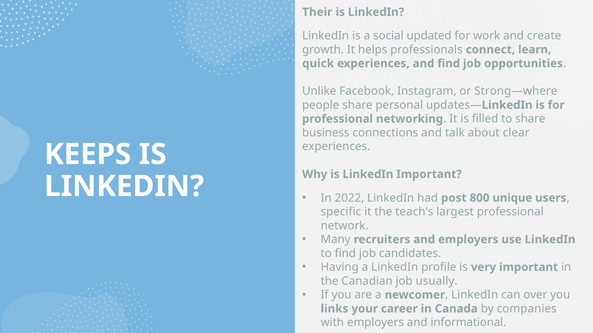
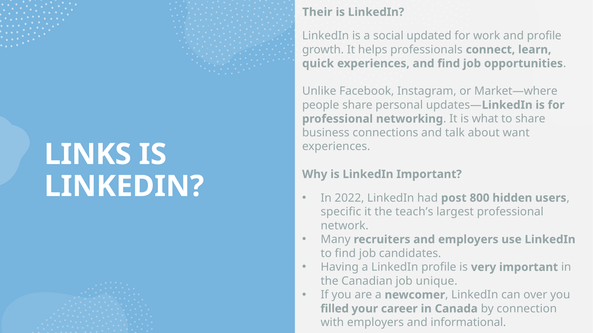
and create: create -> profile (544, 36)
Strong—where: Strong—where -> Market—where (516, 91)
filled: filled -> what (485, 119)
clear: clear -> want (516, 133)
KEEPS: KEEPS -> LINKS (88, 155)
unique: unique -> hidden (512, 198)
usually: usually -> unique (437, 281)
links: links -> filled (335, 309)
companies: companies -> connection (527, 309)
